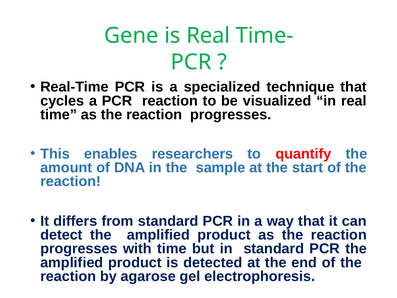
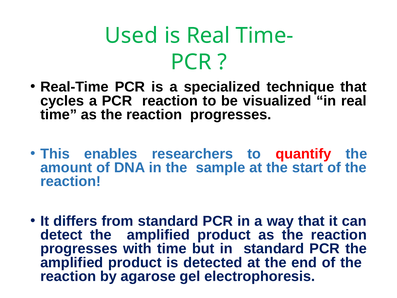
Gene: Gene -> Used (131, 36)
